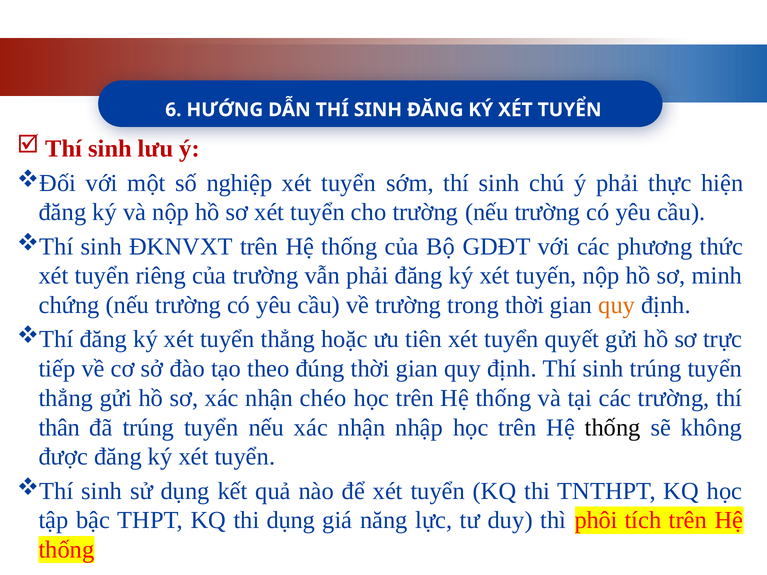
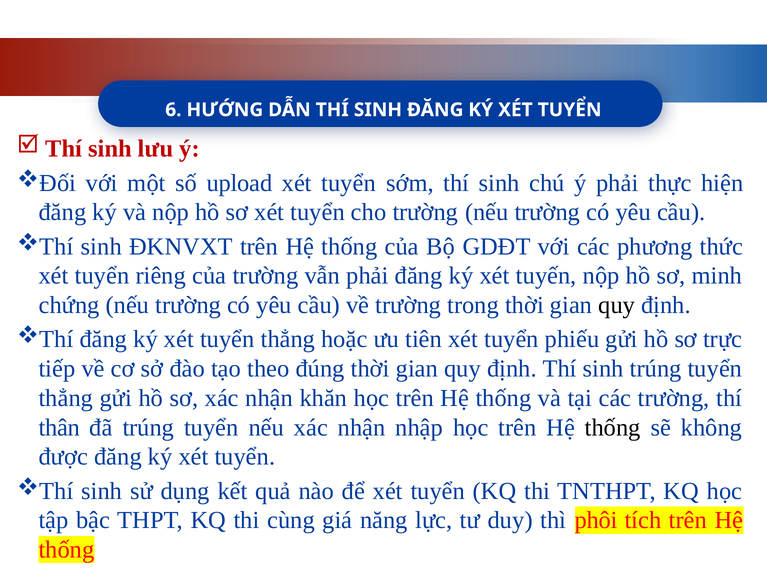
nghiệp: nghiệp -> upload (239, 183)
quy colour: orange -> black (617, 305)
quyết: quyết -> phiếu (572, 340)
chéo: chéo -> khăn (323, 398)
thi dụng: dụng -> cùng (291, 521)
